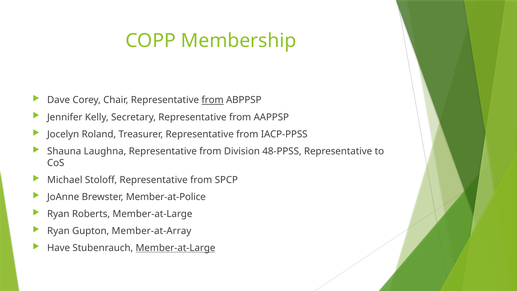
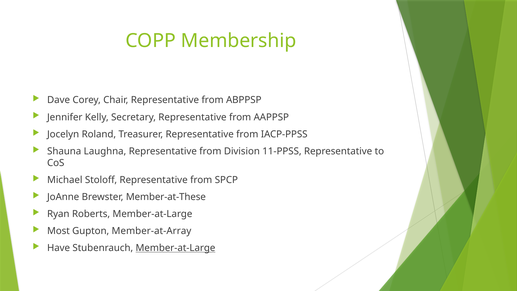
from underline: present -> none (213, 100)
48-PPSS: 48-PPSS -> 11-PPSS (282, 151)
Member-at-Police: Member-at-Police -> Member-at-These (166, 197)
Ryan: Ryan -> Most (58, 231)
